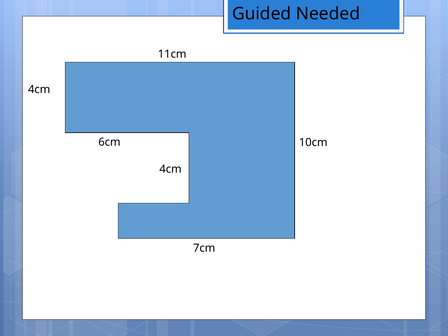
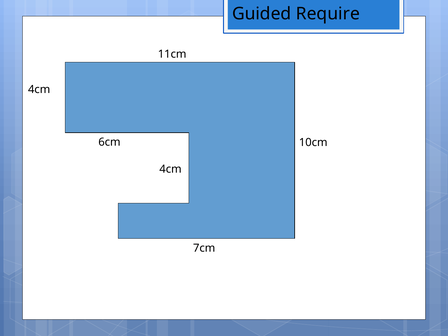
Needed: Needed -> Require (328, 14)
